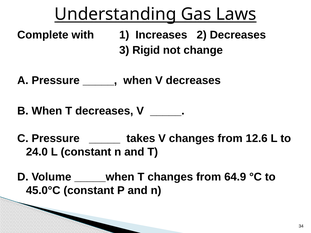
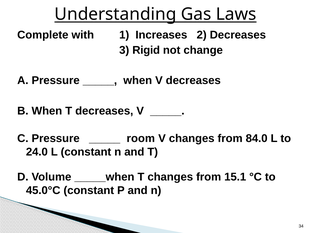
takes: takes -> room (141, 139)
12.6: 12.6 -> 84.0 (257, 139)
64.9: 64.9 -> 15.1 (235, 177)
